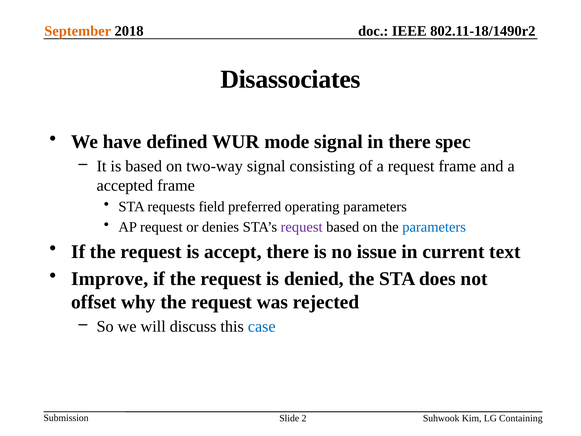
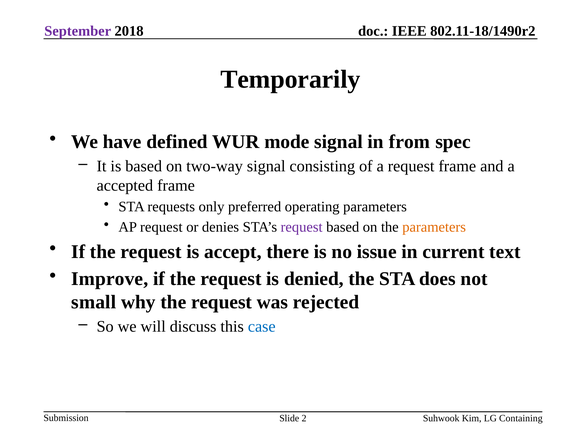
September colour: orange -> purple (78, 31)
Disassociates: Disassociates -> Temporarily (290, 79)
in there: there -> from (409, 142)
field: field -> only (212, 207)
parameters colour: blue -> orange (434, 227)
offset: offset -> small (94, 302)
